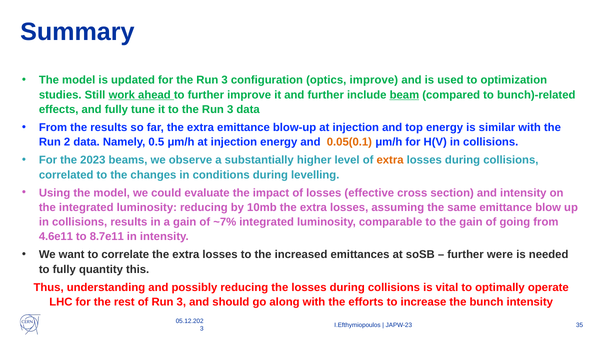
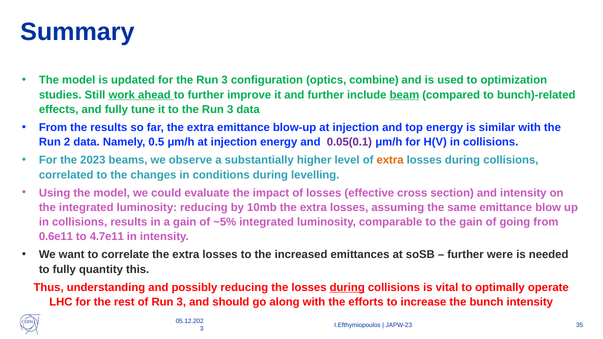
optics improve: improve -> combine (374, 80)
0.05(0.1 colour: orange -> purple (349, 142)
~7%: ~7% -> ~5% (225, 222)
4.6e11: 4.6e11 -> 0.6e11 (56, 237)
8.7e11: 8.7e11 -> 4.7e11 (107, 237)
during underline: none -> present (347, 287)
